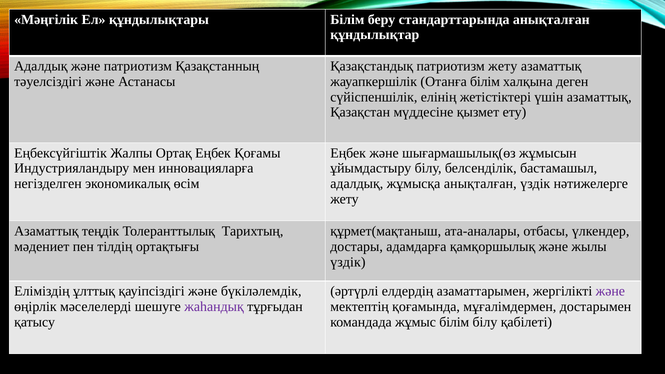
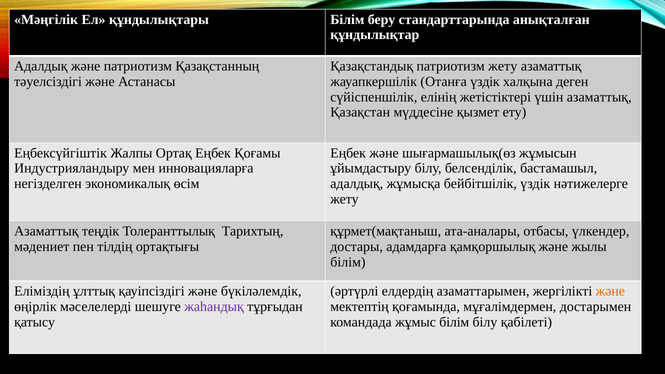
Отанға білім: білім -> үздік (485, 82)
жұмысқа анықталған: анықталған -> бейбітшілік (480, 184)
үздік: үздік -> білім (348, 262)
және colour: purple -> orange (610, 291)
